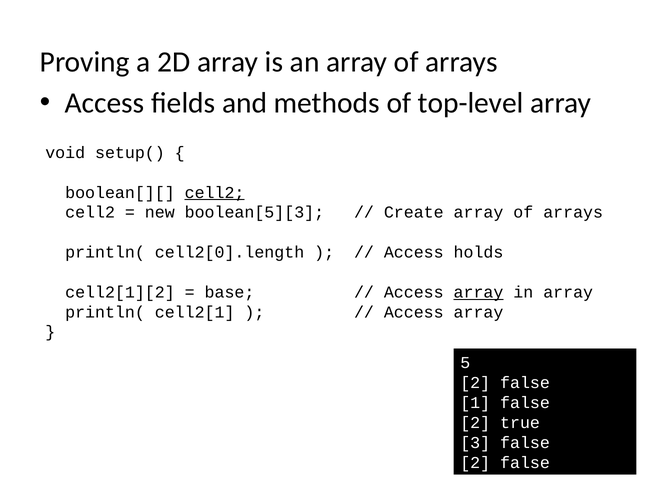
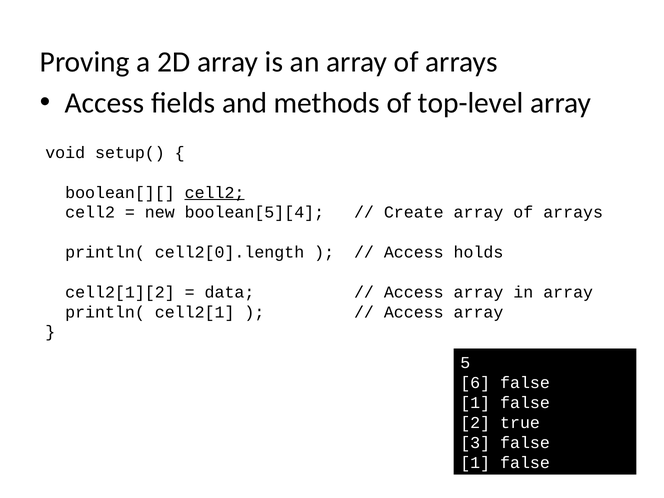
boolean[5][3: boolean[5][3 -> boolean[5][4 (254, 212)
base: base -> data (230, 292)
array underline: present -> none (479, 292)
2: 2 -> 6 (475, 383)
2: 2 -> 1 (475, 463)
